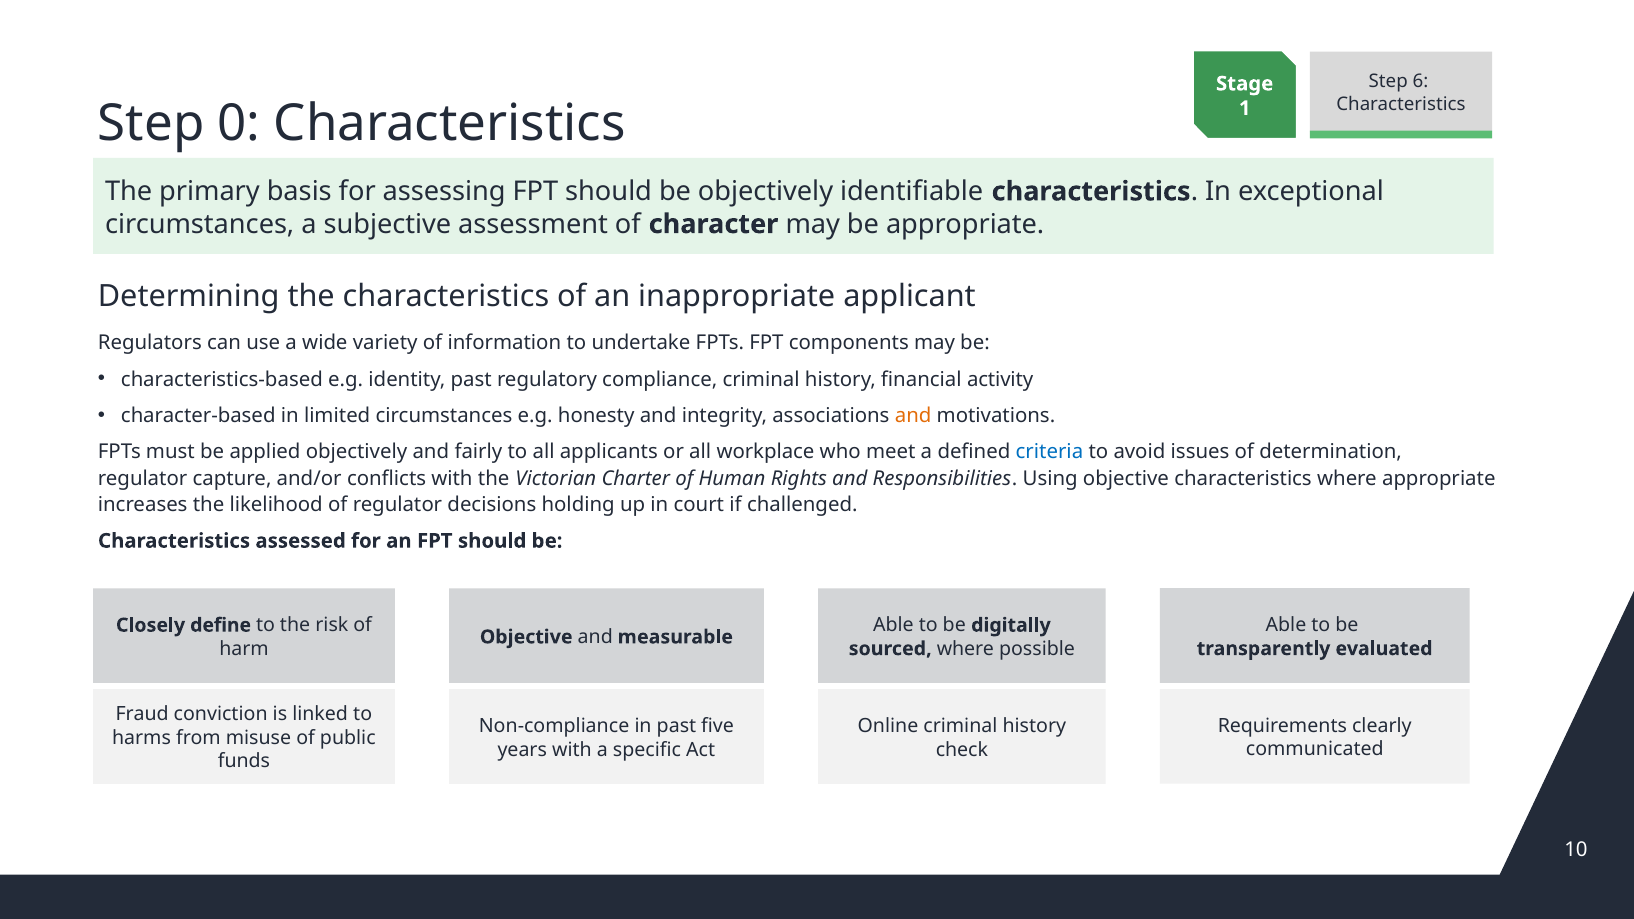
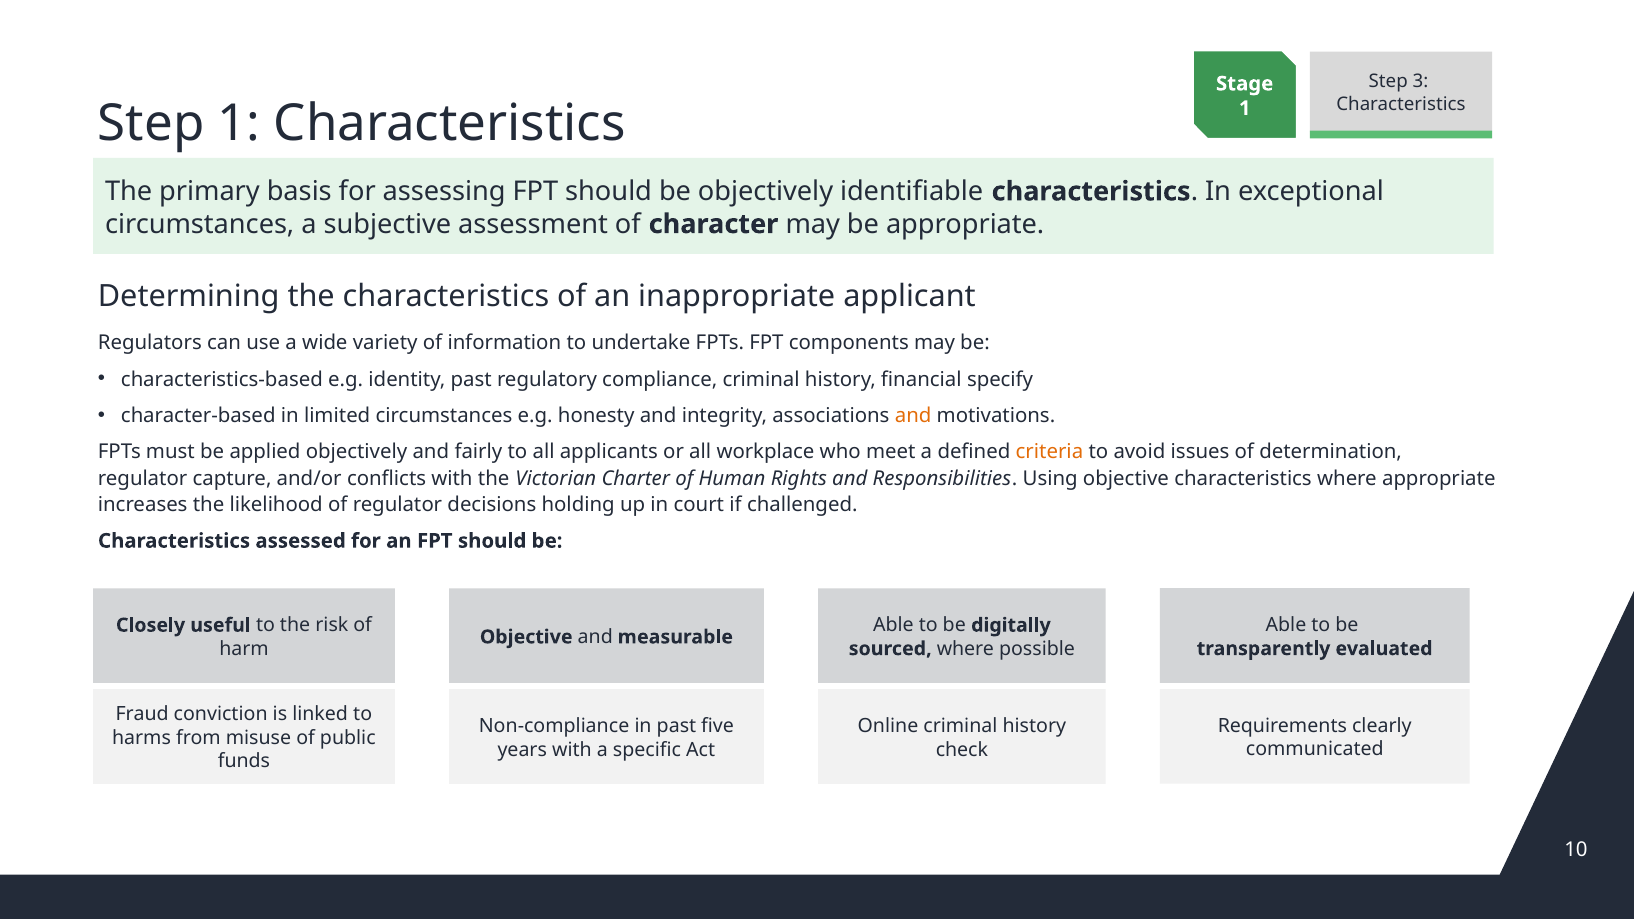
6: 6 -> 3 (1421, 82)
Step 0: 0 -> 1 (239, 123)
activity: activity -> specify (1000, 379)
criteria colour: blue -> orange (1049, 452)
define: define -> useful (221, 625)
